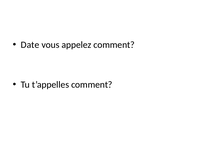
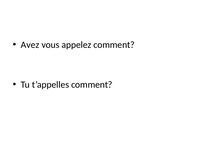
Date: Date -> Avez (30, 45)
